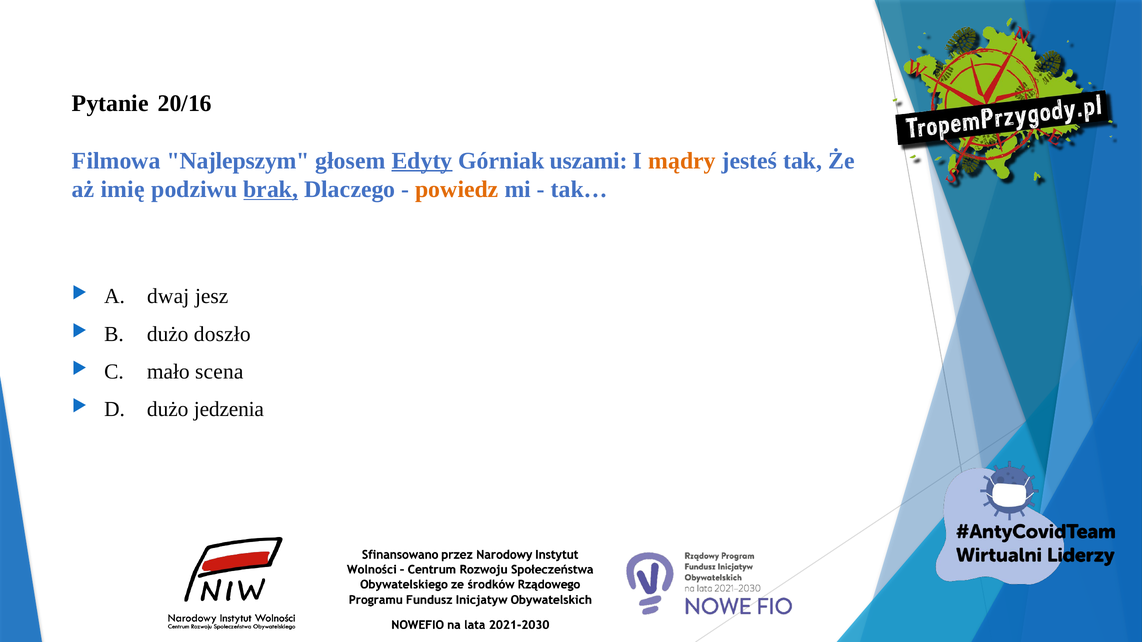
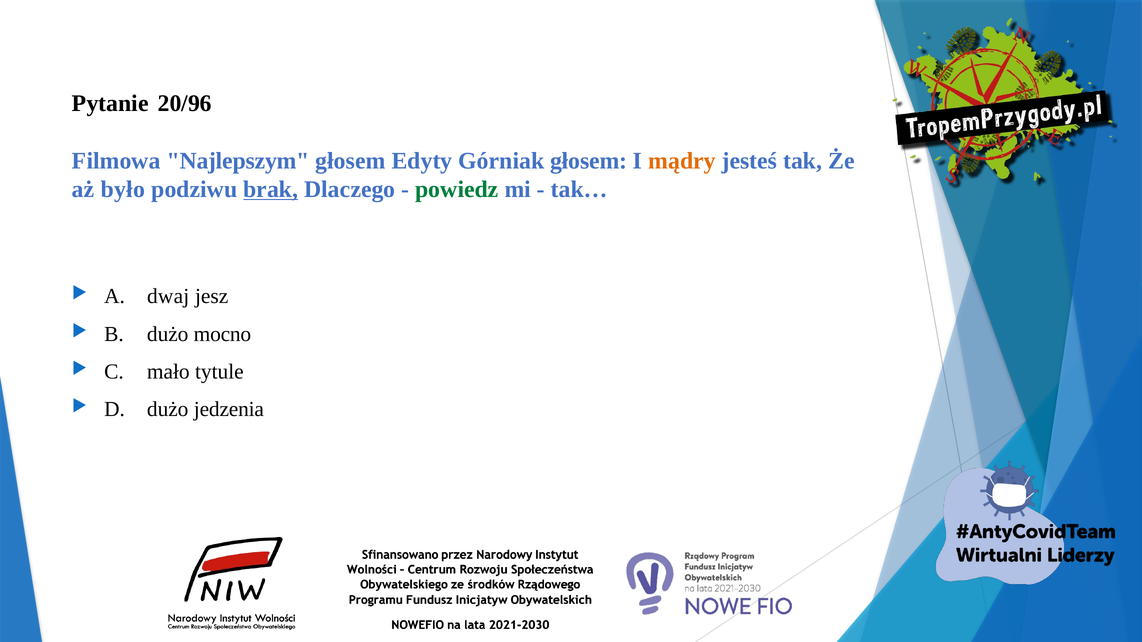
20/16: 20/16 -> 20/96 (185, 104)
Edyty underline: present -> none (422, 161)
Górniak uszami: uszami -> głosem (589, 161)
imię: imię -> było (123, 189)
powiedz colour: orange -> green (457, 189)
doszło: doszło -> mocno (222, 334)
scena: scena -> tytule (219, 372)
